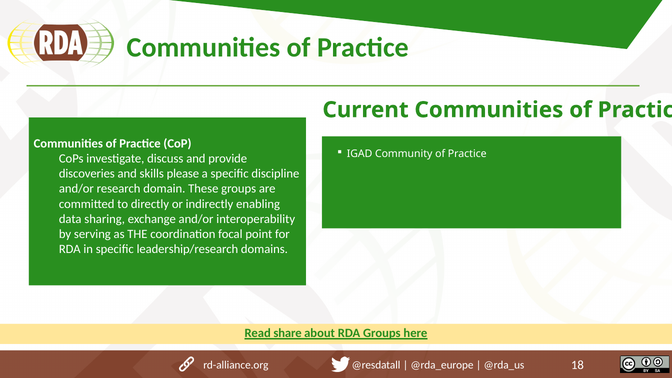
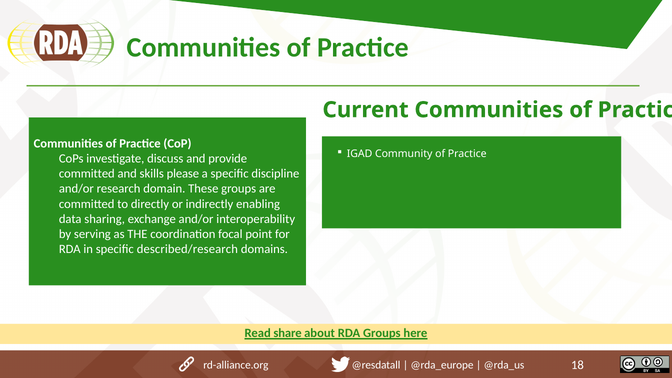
discoveries: discoveries -> committed (87, 174)
leadership/research: leadership/research -> described/research (187, 249)
